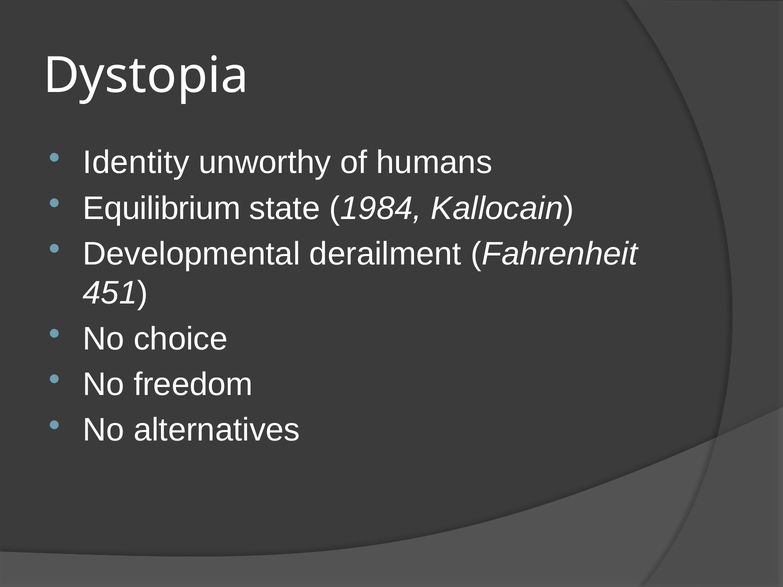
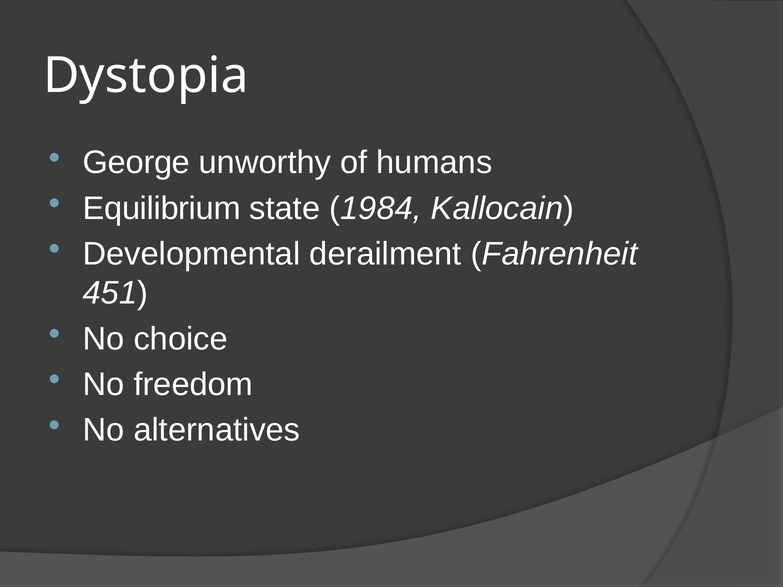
Identity: Identity -> George (136, 163)
